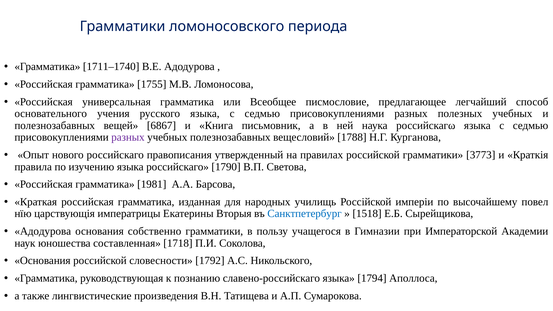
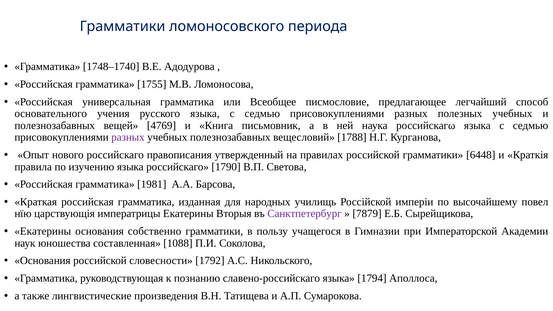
1711–1740: 1711–1740 -> 1748–1740 (111, 67)
6867: 6867 -> 4769 (161, 126)
3773: 3773 -> 6448 (481, 155)
Санктпетербург colour: blue -> purple (305, 214)
1518: 1518 -> 7879 (367, 214)
Адодурова: Адодурова -> Екатерины (43, 231)
1718: 1718 -> 1088 (178, 243)
